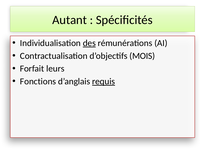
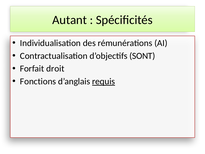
des underline: present -> none (89, 43)
MOIS: MOIS -> SONT (142, 56)
leurs: leurs -> droit (55, 69)
